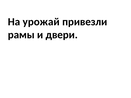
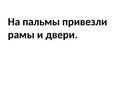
урожай: урожай -> пальмы (41, 22)
